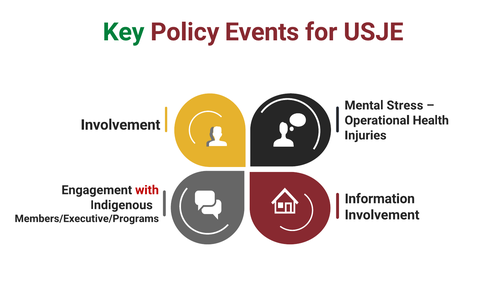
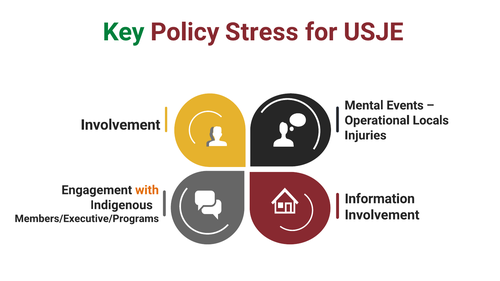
Events: Events -> Stress (262, 32)
Stress: Stress -> Events (405, 105)
Health: Health -> Locals (431, 120)
with colour: red -> orange (147, 190)
